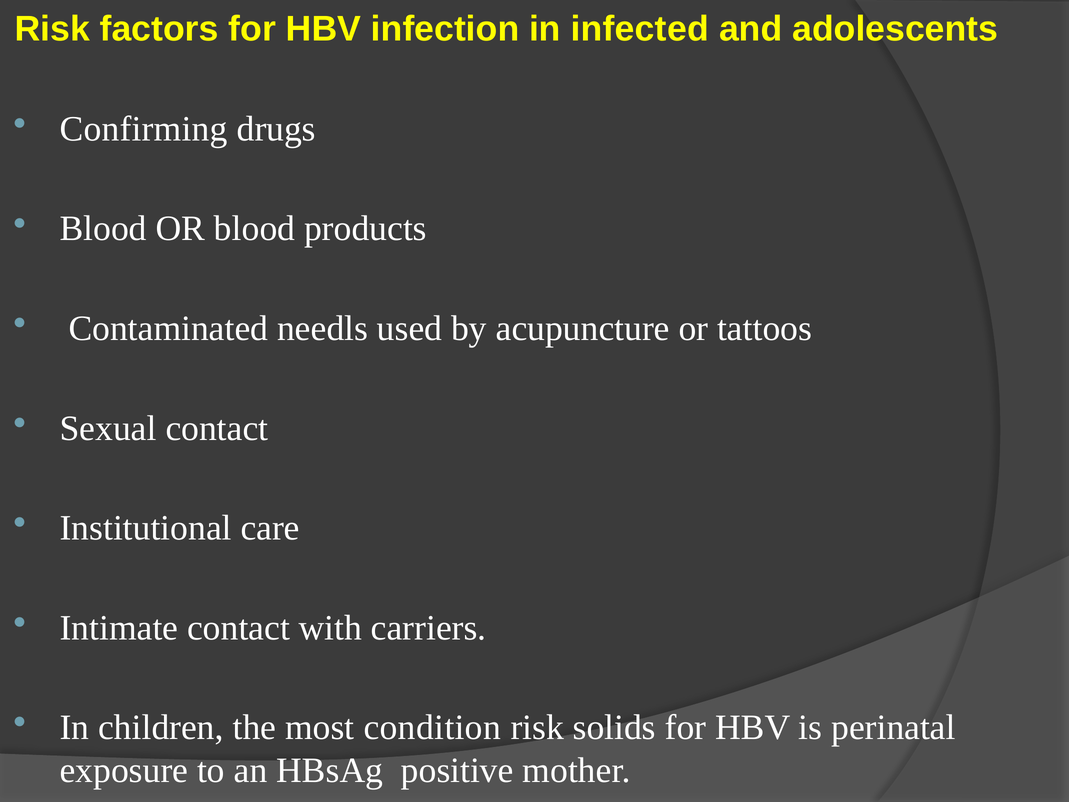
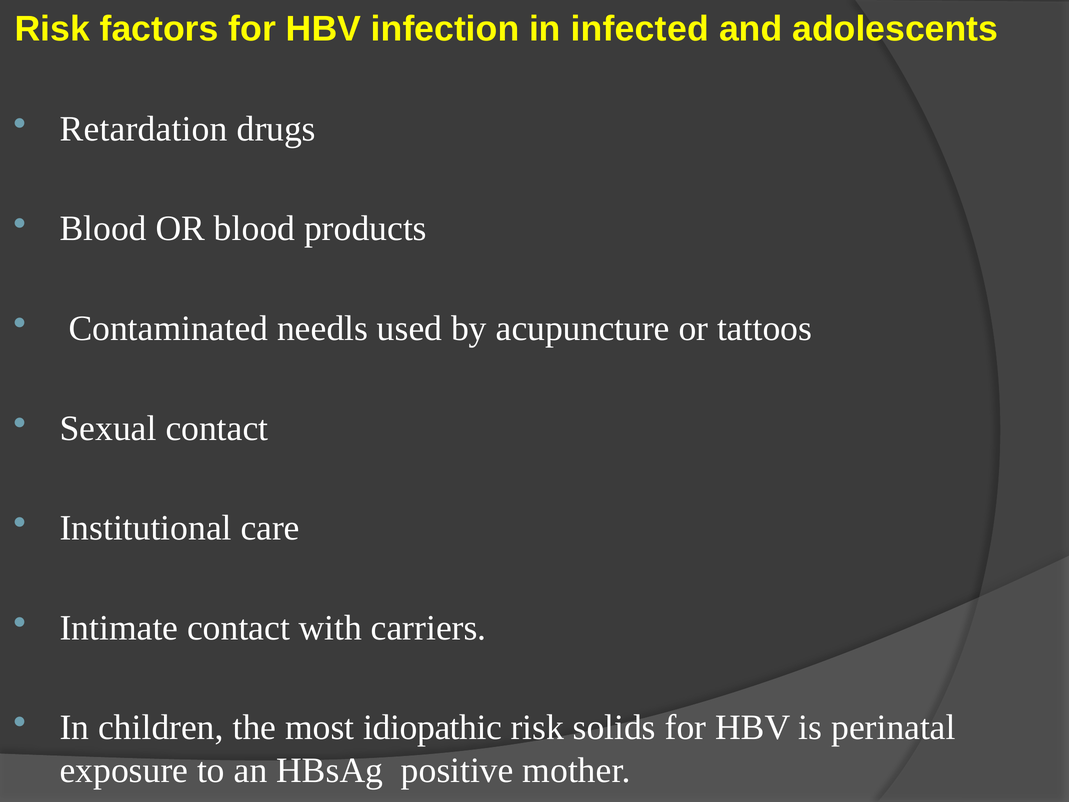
Confirming: Confirming -> Retardation (144, 129)
condition: condition -> idiopathic (433, 727)
